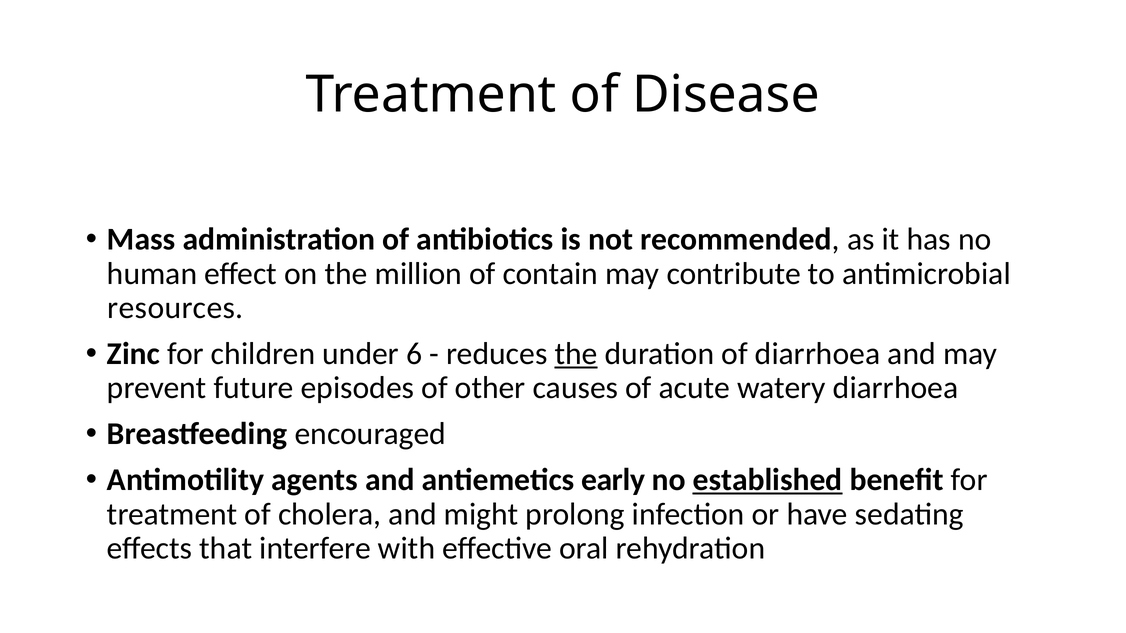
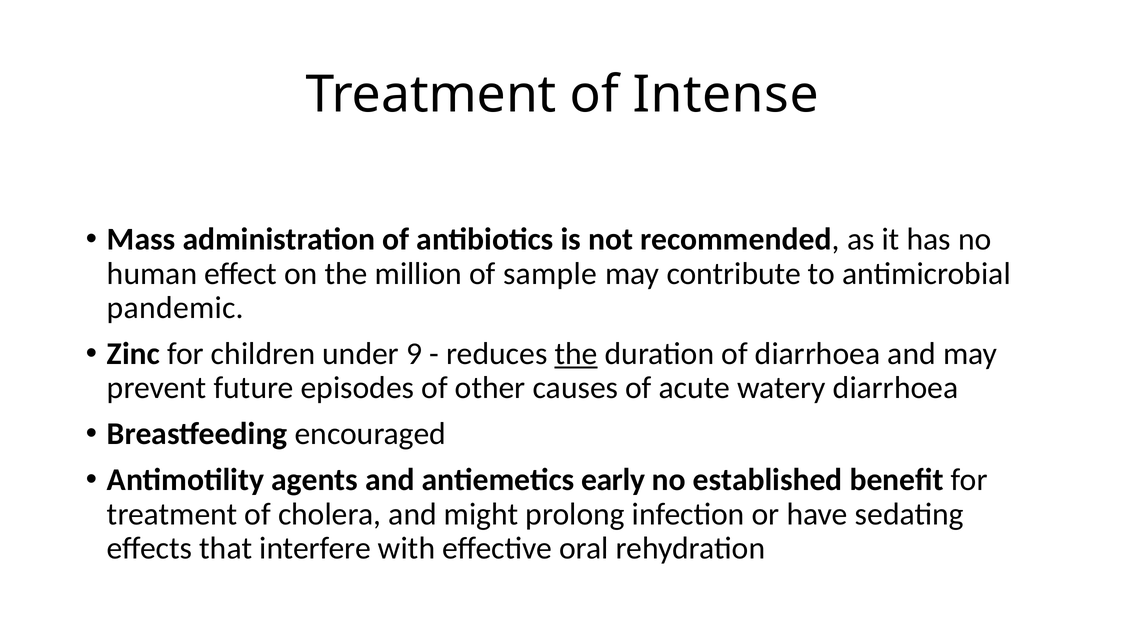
Disease: Disease -> Intense (726, 95)
contain: contain -> sample (550, 274)
resources: resources -> pandemic (175, 308)
6: 6 -> 9 (414, 354)
established underline: present -> none (768, 480)
